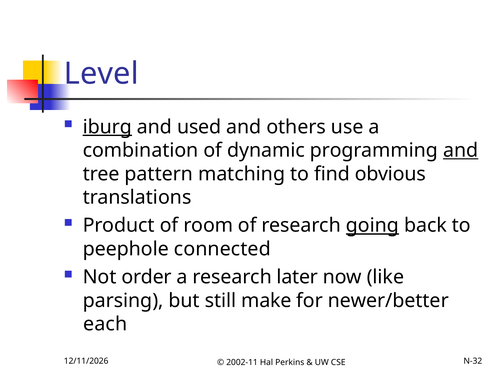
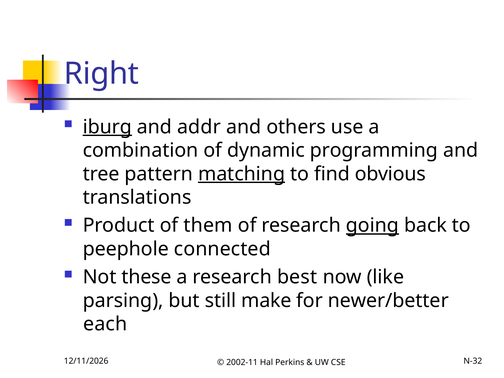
Level: Level -> Right (101, 74)
used: used -> addr (199, 127)
and underline: present -> none (461, 150)
matching underline: none -> present (242, 174)
room: room -> them (208, 225)
order: order -> these (147, 277)
later: later -> best (297, 277)
